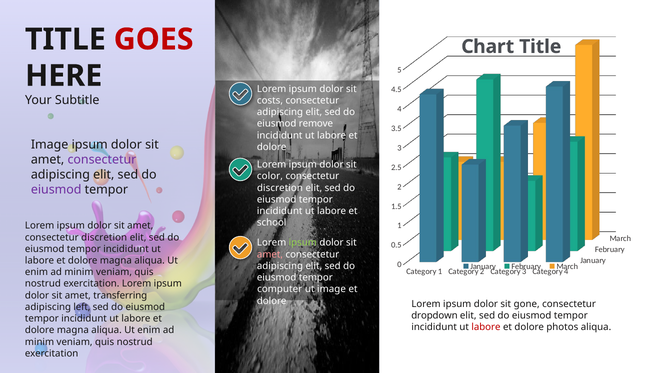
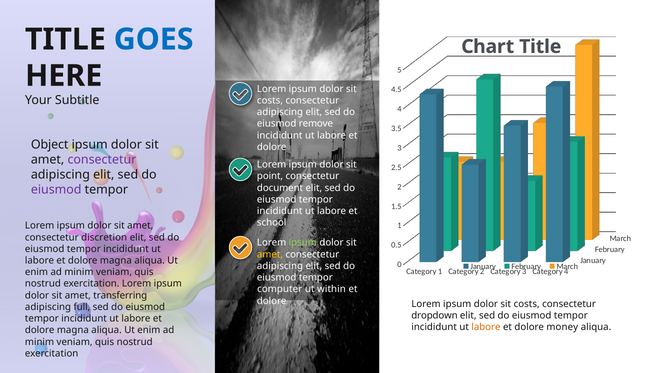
GOES colour: red -> blue (154, 39)
Image: Image -> Object (50, 145)
color: color -> point (270, 176)
discretion: discretion -> document (280, 188)
amet colour: pink -> yellow (270, 254)
ut image: image -> within (331, 289)
gone: gone -> costs (527, 304)
left: left -> full (82, 307)
labore colour: red -> orange (486, 327)
photos: photos -> money (562, 327)
